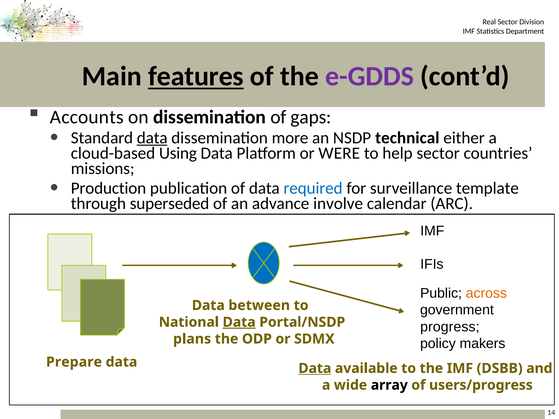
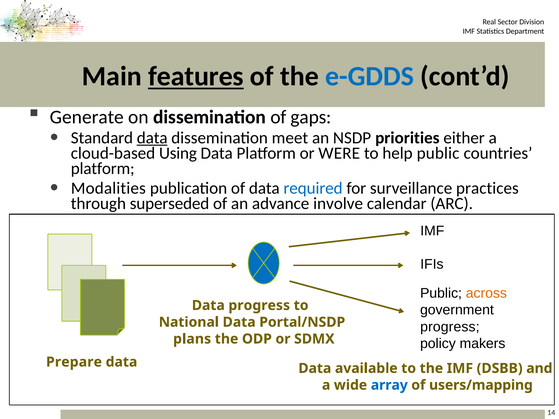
e-GDDS colour: purple -> blue (369, 76)
Accounts: Accounts -> Generate (87, 117)
more: more -> meet (290, 138)
technical: technical -> priorities (407, 138)
help sector: sector -> public (438, 153)
missions: missions -> platform (103, 169)
Production: Production -> Modalities (108, 188)
template: template -> practices (487, 188)
Data between: between -> progress (259, 306)
Data underline: present -> none (239, 322)
Data underline: present -> none (315, 369)
array colour: black -> blue (389, 385)
users/progress: users/progress -> users/mapping (481, 385)
